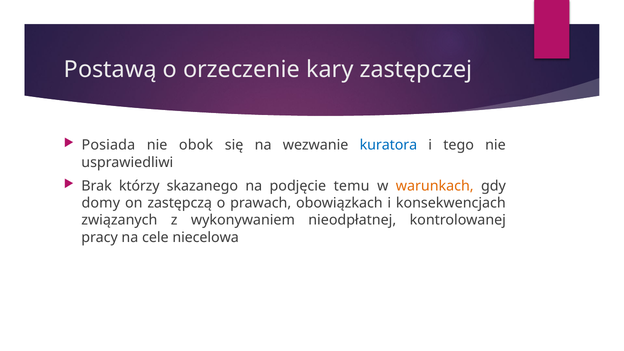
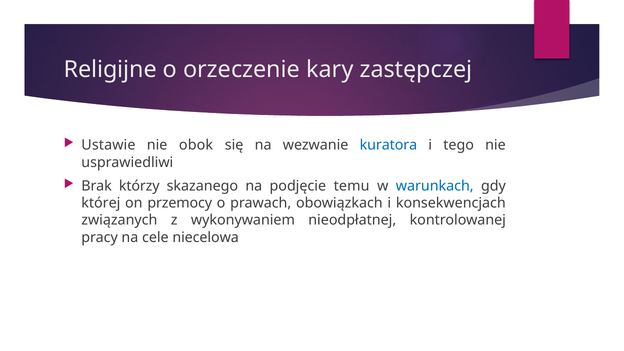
Postawą: Postawą -> Religijne (110, 70)
Posiada: Posiada -> Ustawie (108, 145)
warunkach colour: orange -> blue (435, 186)
domy: domy -> której (101, 203)
zastępczą: zastępczą -> przemocy (180, 203)
